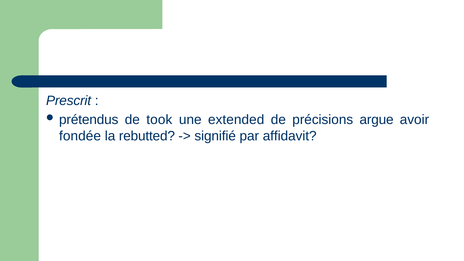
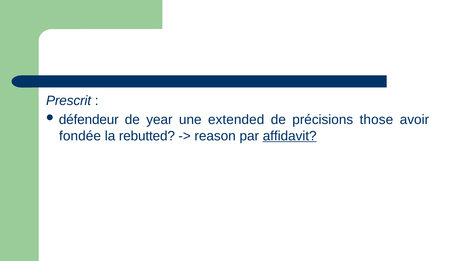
prétendus: prétendus -> défendeur (89, 120)
took: took -> year (159, 120)
argue: argue -> those (376, 120)
signifié: signifié -> reason (215, 136)
affidavit underline: none -> present (290, 136)
